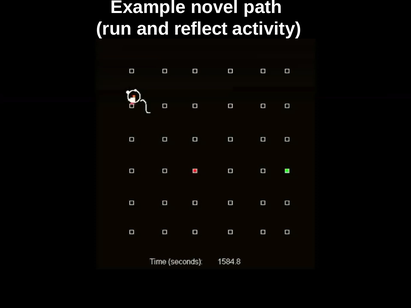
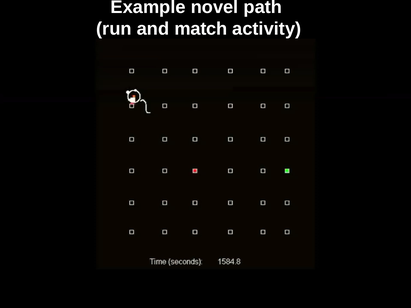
reflect: reflect -> match (201, 29)
